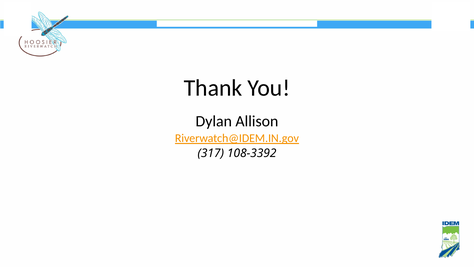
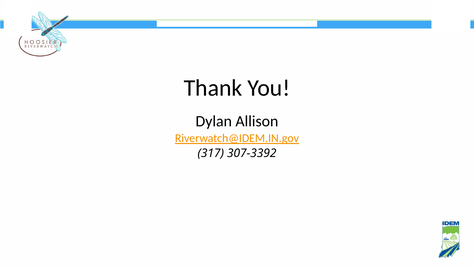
108-3392: 108-3392 -> 307-3392 (252, 153)
